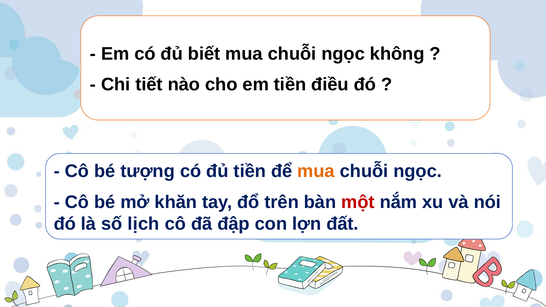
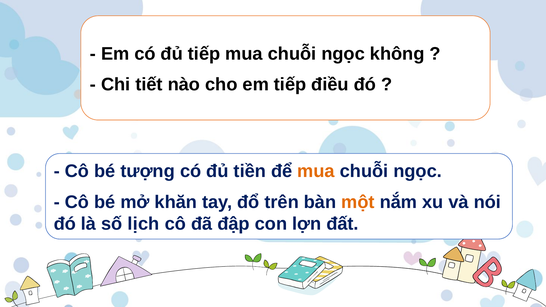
đủ biết: biết -> tiếp (204, 54)
em tiền: tiền -> tiếp (290, 85)
một colour: red -> orange (358, 202)
